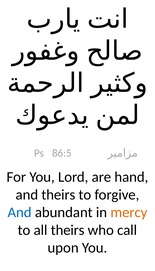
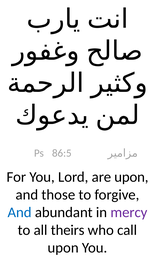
are hand: hand -> upon (131, 177)
and theirs: theirs -> those (58, 195)
mercy colour: orange -> purple (129, 213)
